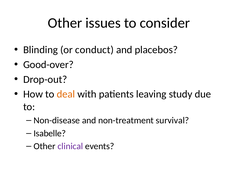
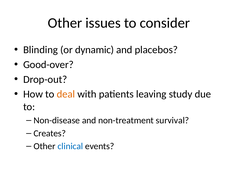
conduct: conduct -> dynamic (95, 50)
Isabelle: Isabelle -> Creates (50, 134)
clinical colour: purple -> blue (70, 147)
